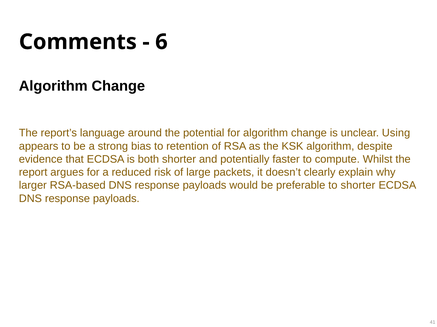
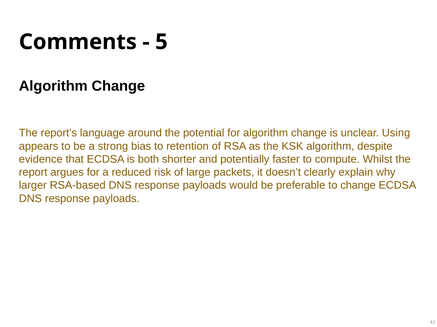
6: 6 -> 5 (161, 42)
to shorter: shorter -> change (358, 186)
